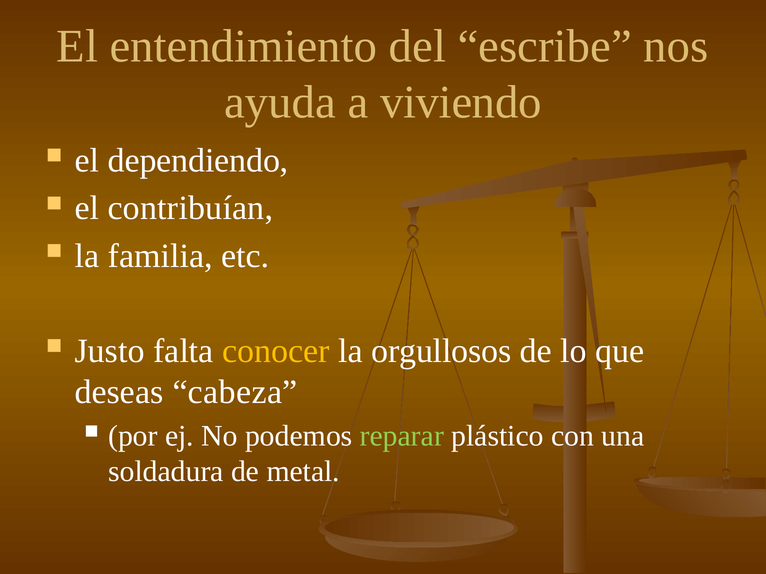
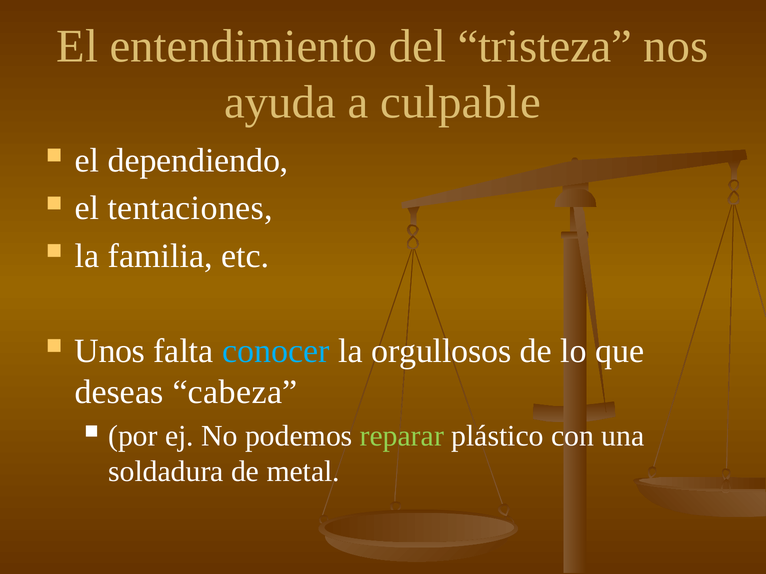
escribe: escribe -> tristeza (545, 46)
viviendo: viviendo -> culpable (460, 103)
contribuían: contribuían -> tentaciones (190, 208)
Justo: Justo -> Unos (110, 351)
conocer colour: yellow -> light blue (276, 351)
